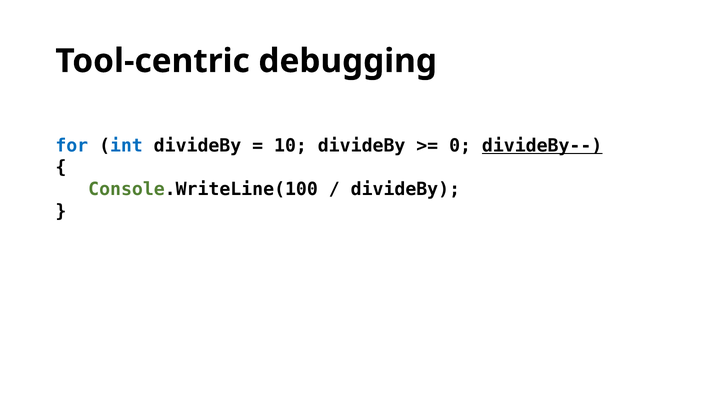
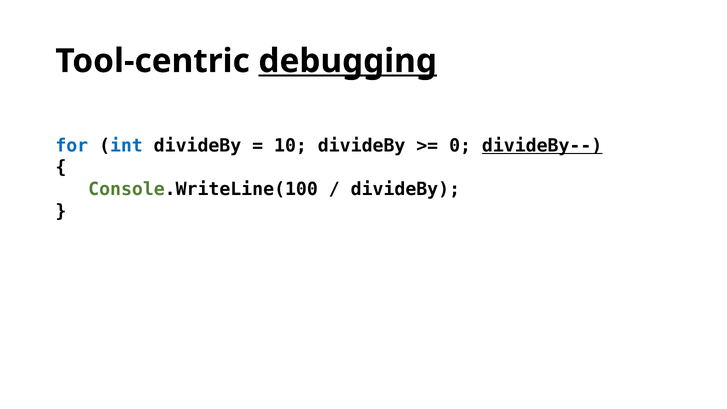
debugging underline: none -> present (348, 61)
